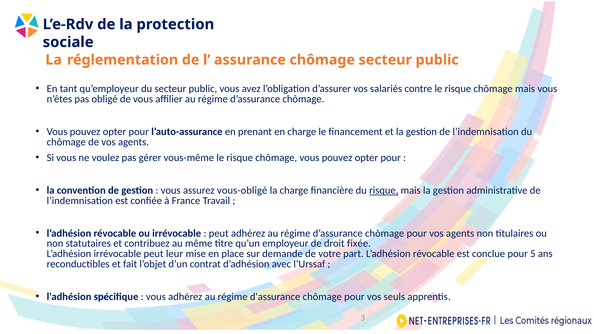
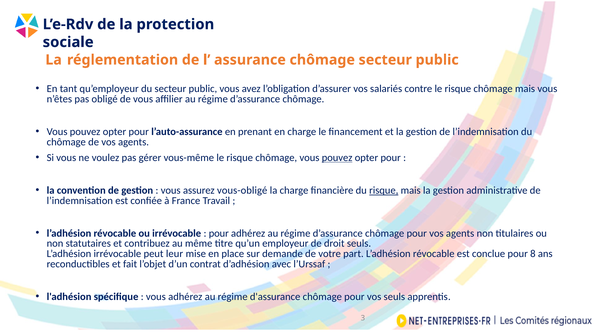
pouvez underline: none -> present (337, 158)
peut: peut -> pour (219, 233)
droit fixée: fixée -> seuls (359, 244)
5: 5 -> 8 (533, 254)
